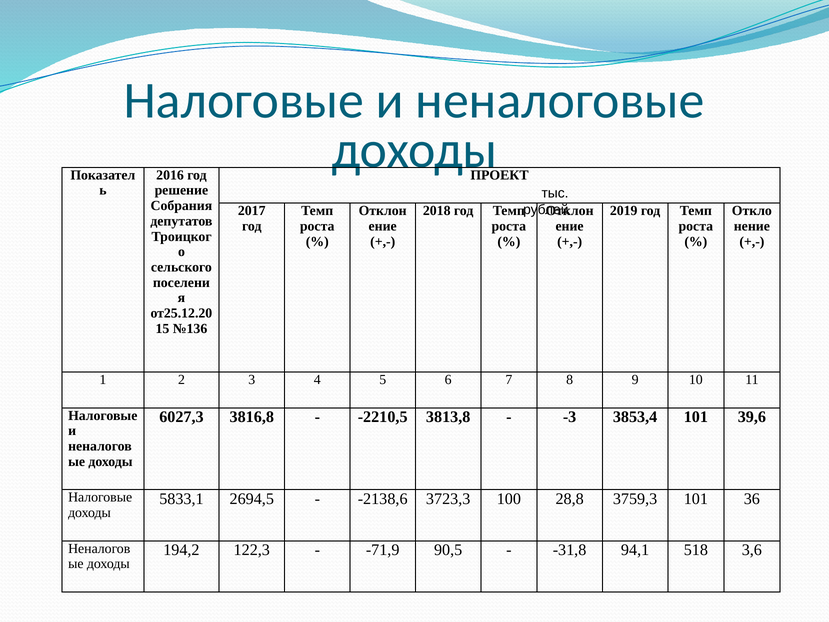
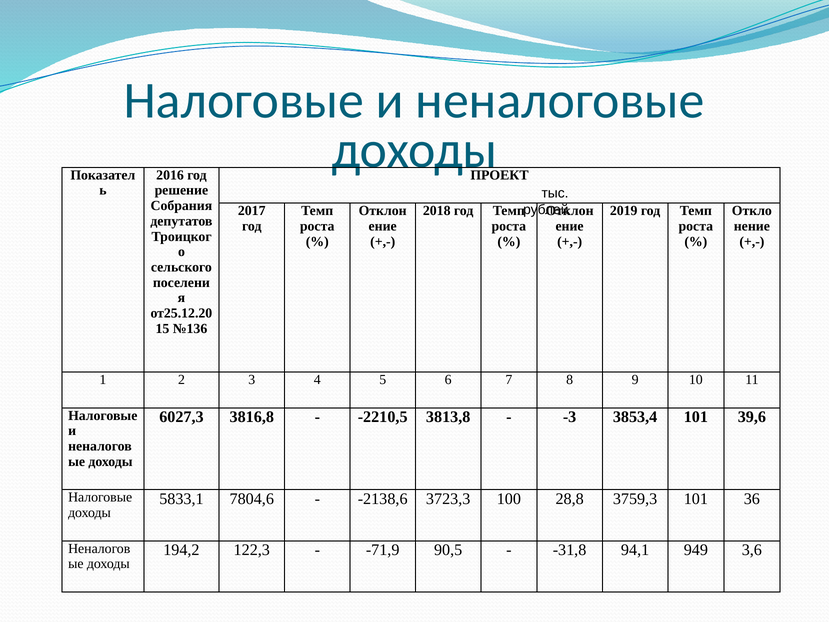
2694,5: 2694,5 -> 7804,6 (252, 499)
518: 518 -> 949 (696, 550)
